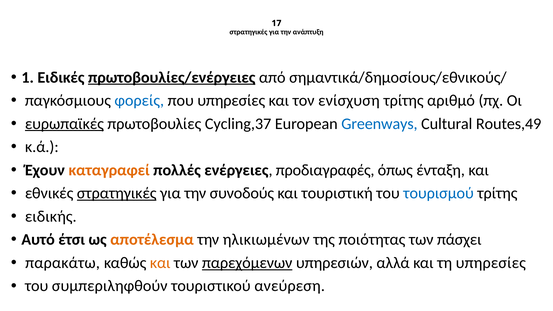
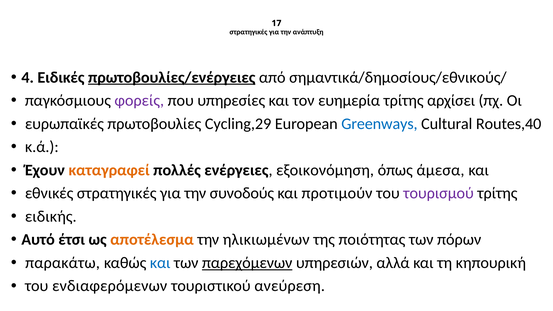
1: 1 -> 4 (28, 77)
φορείς colour: blue -> purple (139, 101)
ενίσχυση: ενίσχυση -> ευημερία (349, 101)
αριθμό: αριθμό -> αρχίσει (451, 101)
ευρωπαϊκές underline: present -> none (64, 124)
Cycling,37: Cycling,37 -> Cycling,29 (238, 124)
Routes,49: Routes,49 -> Routes,40 (509, 124)
προδιαγραφές: προδιαγραφές -> εξοικονόμηση (325, 170)
ένταξη: ένταξη -> άμεσα (441, 170)
στρατηγικές underline: present -> none (117, 193)
τουριστική: τουριστική -> προτιμούν (337, 193)
τουρισμού colour: blue -> purple (439, 193)
πάσχει: πάσχει -> πόρων (459, 240)
και colour: orange -> blue (160, 263)
τη υπηρεσίες: υπηρεσίες -> κηπουρική (491, 263)
συμπεριληφθούν: συμπεριληφθούν -> ενδιαφερόμενων (110, 286)
